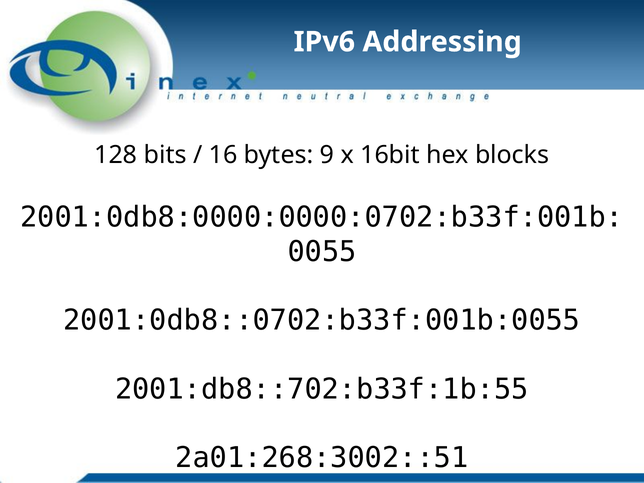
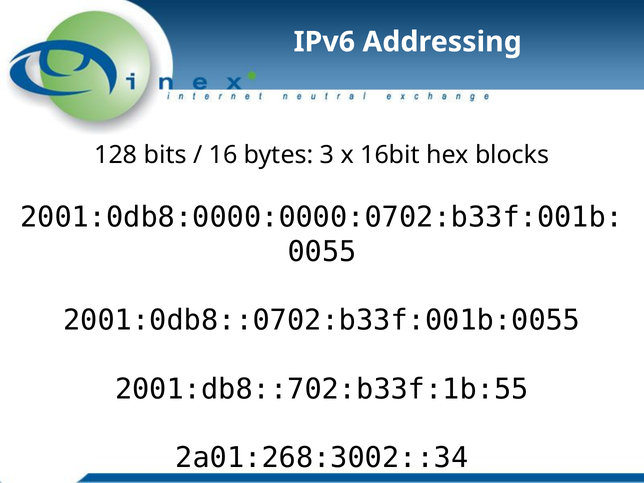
9: 9 -> 3 (327, 155)
2a01:268:3002::51: 2a01:268:3002::51 -> 2a01:268:3002::34 (322, 458)
